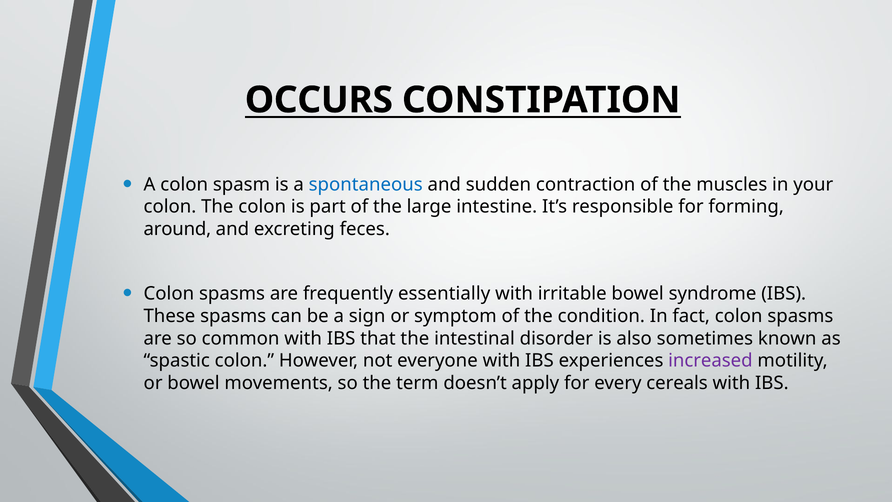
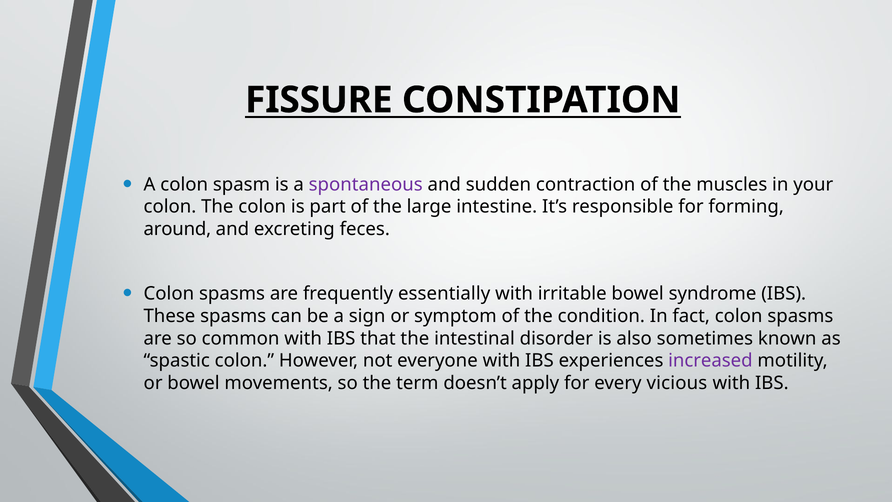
OCCURS: OCCURS -> FISSURE (319, 100)
spontaneous colour: blue -> purple (366, 184)
cereals: cereals -> vicious (677, 383)
